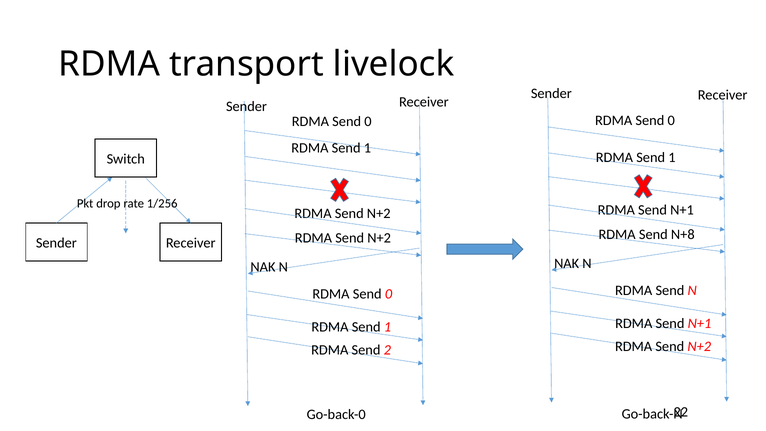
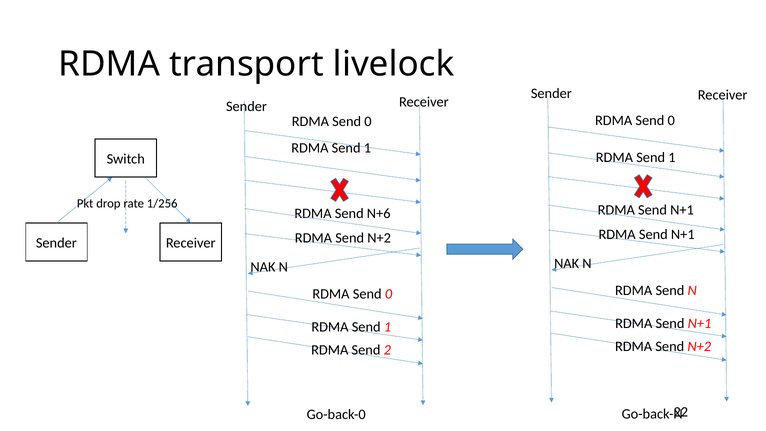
N+2: N+2 -> N+6 (379, 213)
N+8: N+8 -> N+1 (683, 234)
